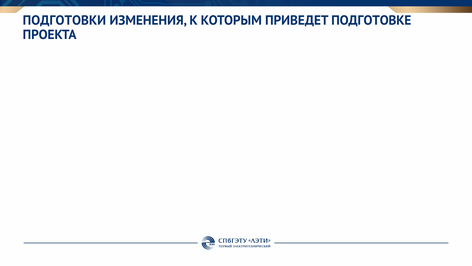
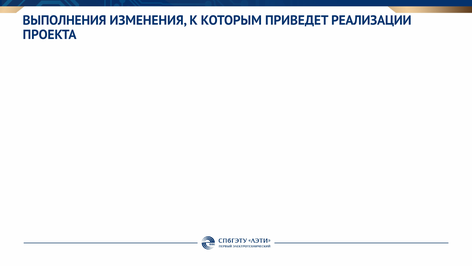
ПОДГОТОВКИ: ПОДГОТОВКИ -> ВЫПОЛНЕНИЯ (65, 20)
ПОДГОТОВКЕ: ПОДГОТОВКЕ -> РЕАЛИЗАЦИИ (371, 20)
